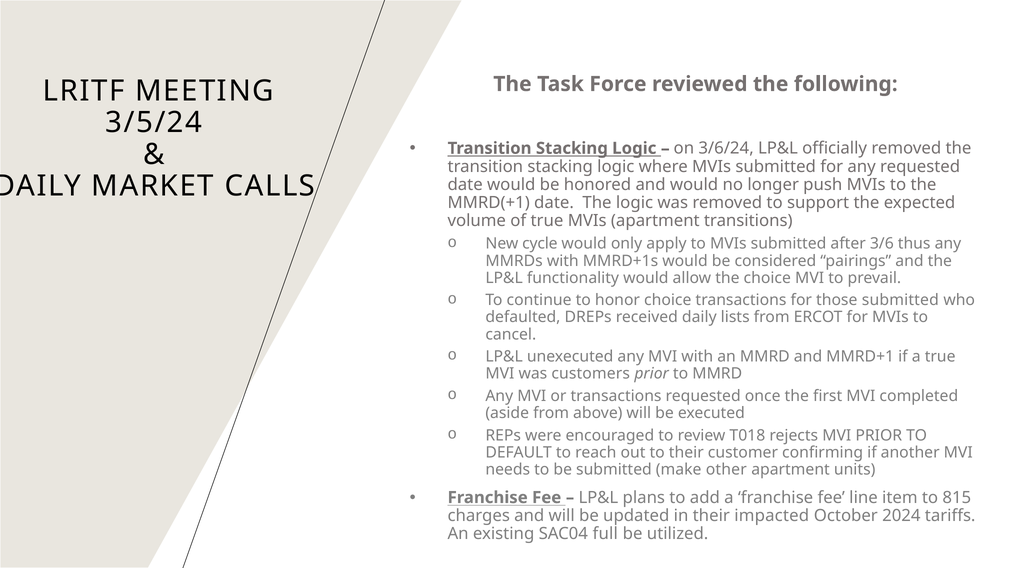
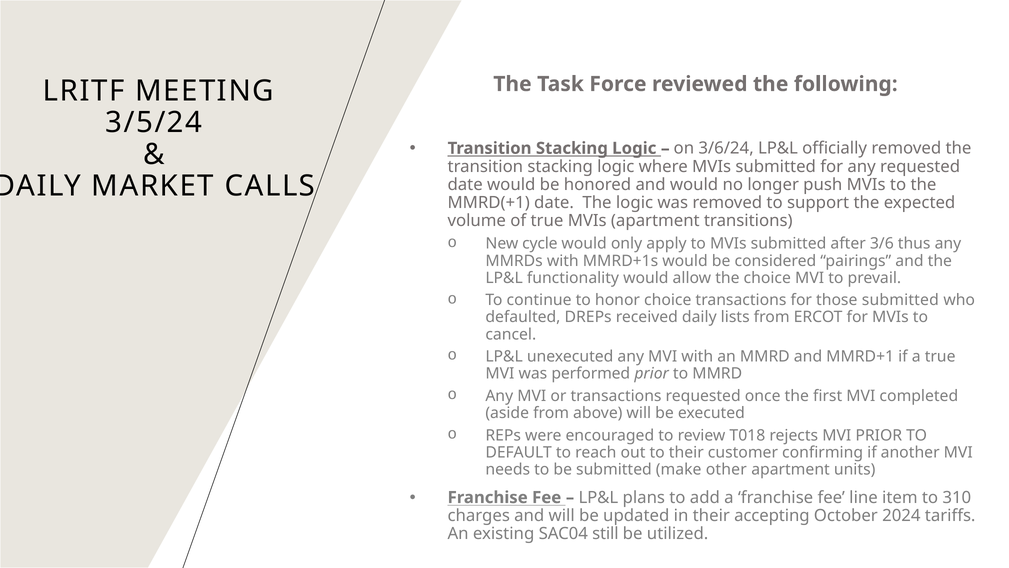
customers: customers -> performed (591, 373)
815: 815 -> 310 (957, 497)
impacted: impacted -> accepting (772, 515)
full: full -> still (605, 533)
